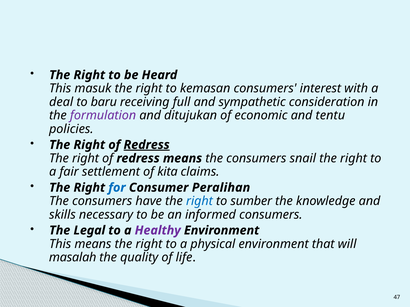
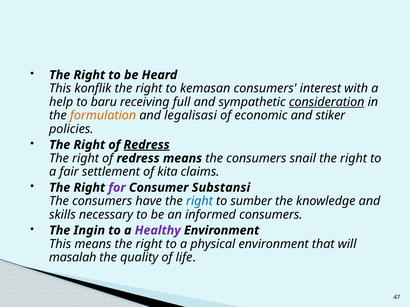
masuk: masuk -> konflik (93, 89)
deal: deal -> help (61, 102)
consideration underline: none -> present (327, 102)
formulation colour: purple -> orange (103, 116)
ditujukan: ditujukan -> legalisasi (191, 116)
tentu: tentu -> stiker (330, 116)
for colour: blue -> purple (117, 188)
Peralihan: Peralihan -> Substansi (221, 188)
Legal: Legal -> Ingin (89, 231)
